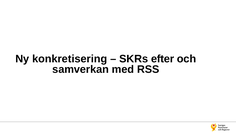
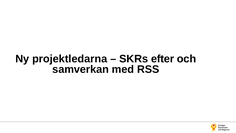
konkretisering: konkretisering -> projektledarna (70, 59)
